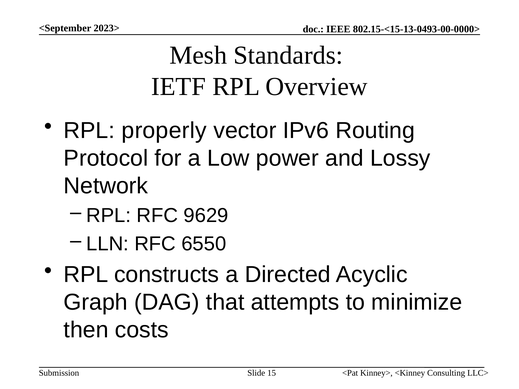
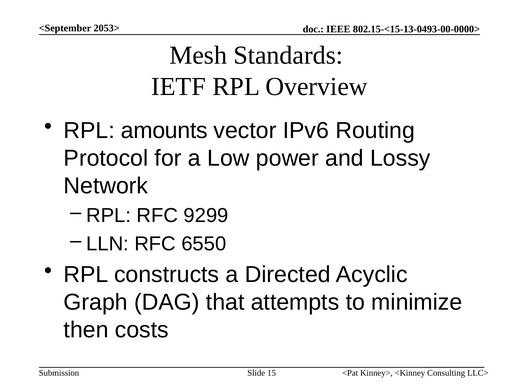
2023>: 2023> -> 2053> (107, 28)
properly: properly -> amounts (164, 131)
9629: 9629 -> 9299 (206, 216)
